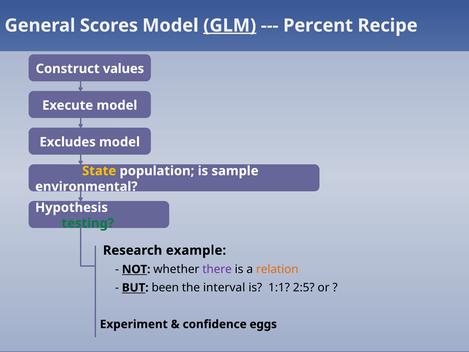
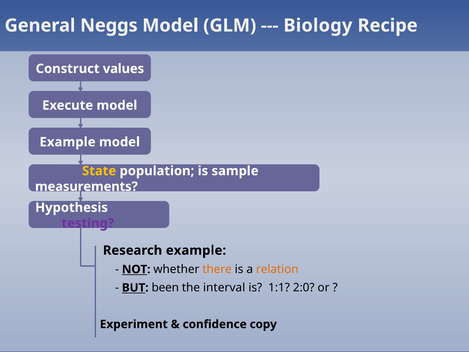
Scores: Scores -> Neggs (109, 25)
GLM underline: present -> none (230, 25)
Percent: Percent -> Biology (318, 25)
Excludes: Excludes -> Example (68, 142)
environmental: environmental -> measurements (86, 186)
testing colour: green -> purple (88, 223)
there colour: purple -> orange (217, 269)
2:5: 2:5 -> 2:0 (304, 287)
eggs: eggs -> copy (263, 324)
